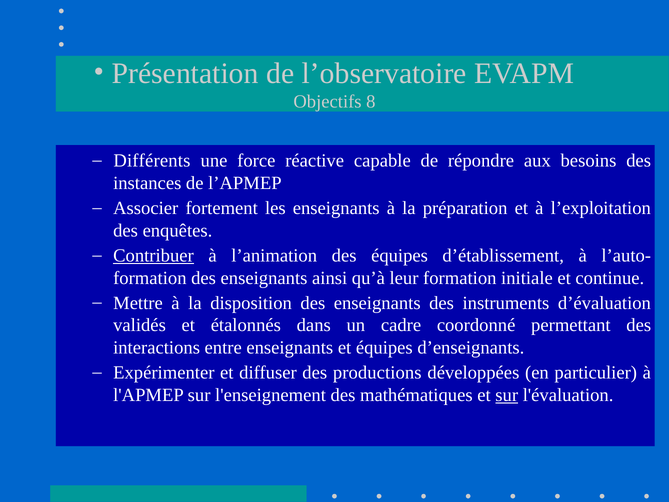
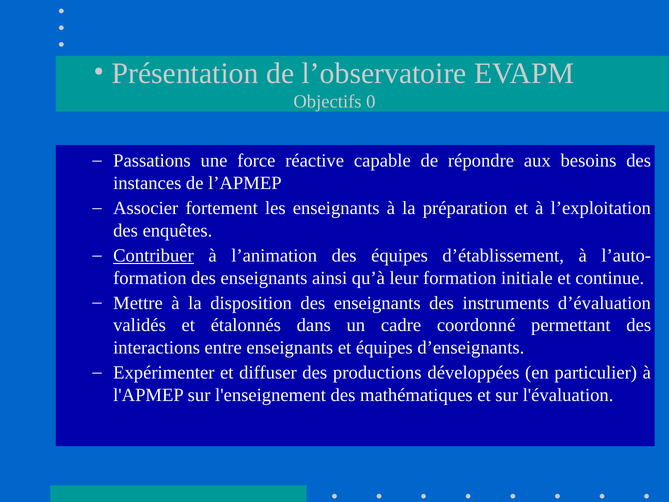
8: 8 -> 0 (371, 101)
Différents: Différents -> Passations (152, 161)
sur underline: present -> none (507, 395)
